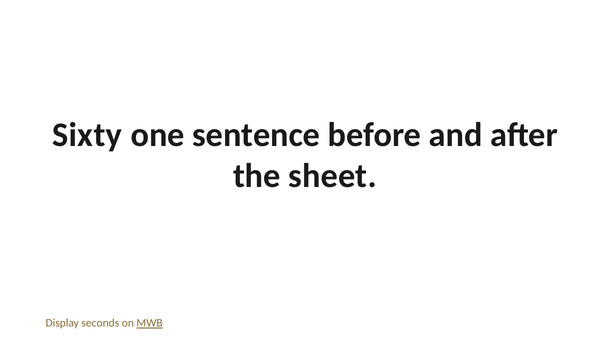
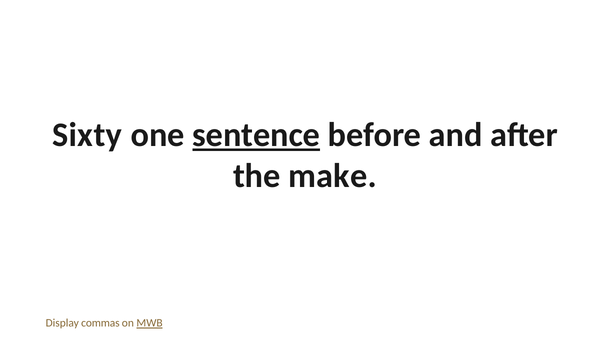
sentence underline: none -> present (256, 135)
sheet: sheet -> make (332, 176)
seconds: seconds -> commas (100, 323)
